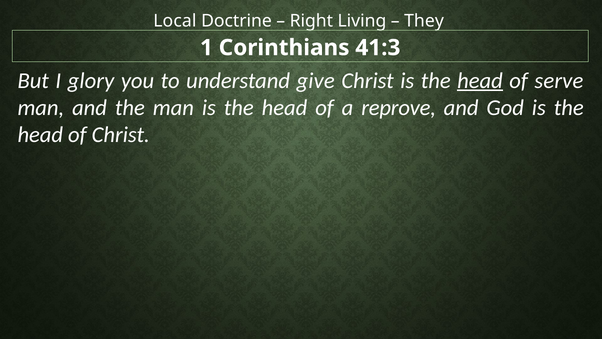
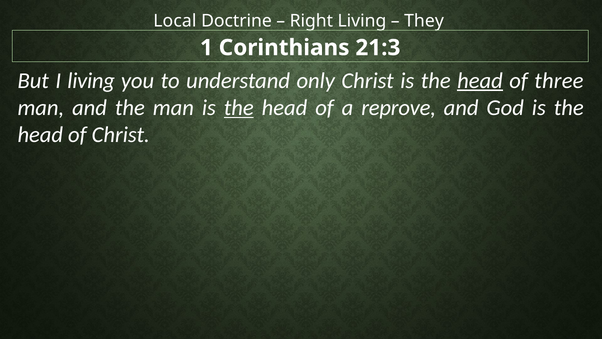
41:3: 41:3 -> 21:3 (378, 48)
I glory: glory -> living (91, 81)
give: give -> only (316, 81)
serve: serve -> three (559, 81)
the underline: none -> present (239, 108)
